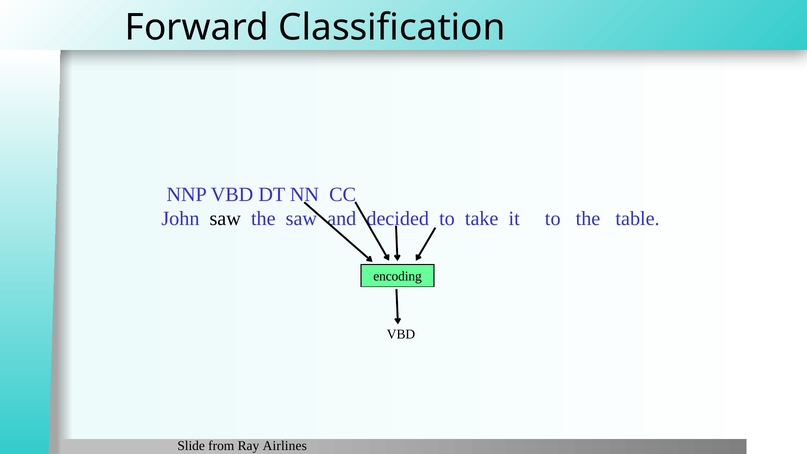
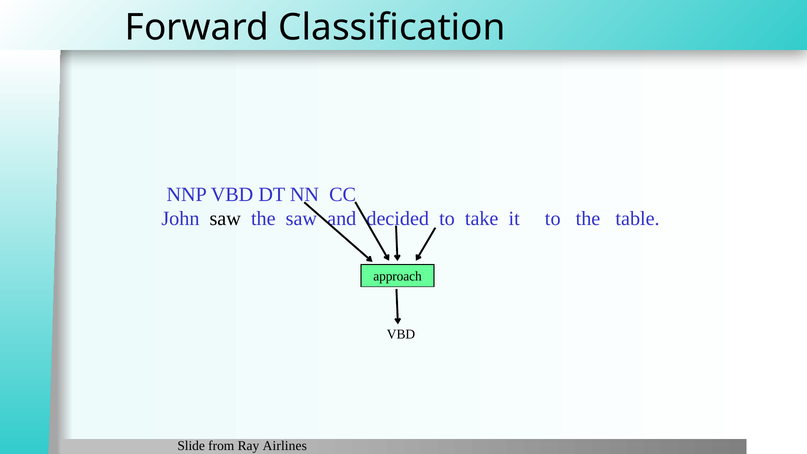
encoding: encoding -> approach (398, 277)
